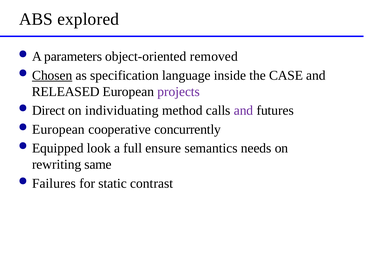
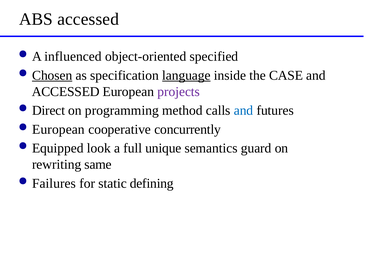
ABS explored: explored -> accessed (88, 19)
parameters: parameters -> influenced (73, 56)
removed: removed -> specified (214, 56)
language underline: none -> present (186, 75)
RELEASED: RELEASED -> ACCESSED (66, 91)
individuating: individuating -> programming (122, 110)
and colour: purple -> blue (244, 110)
ensure: ensure -> unique (163, 148)
needs: needs -> guard (256, 148)
contrast: contrast -> defining (152, 183)
